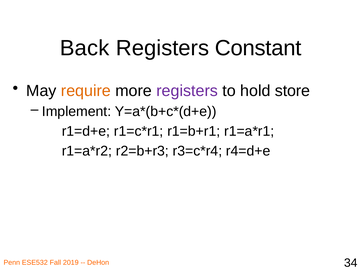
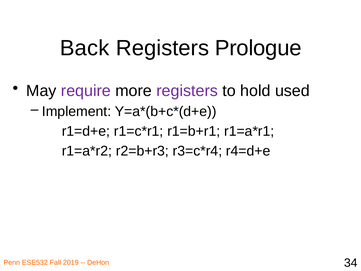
Constant: Constant -> Prologue (258, 48)
require colour: orange -> purple (86, 91)
store: store -> used (292, 91)
